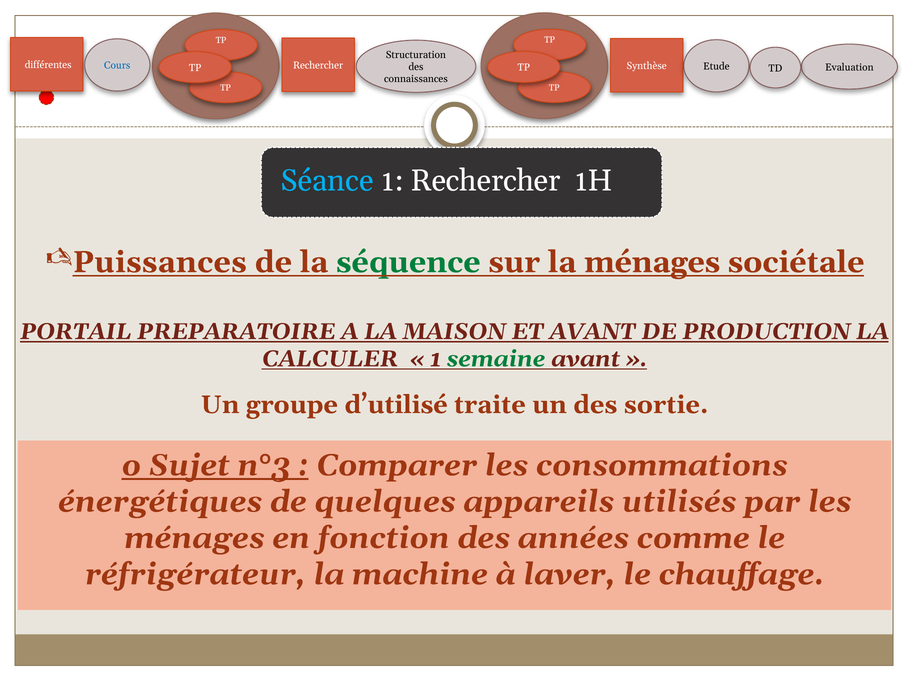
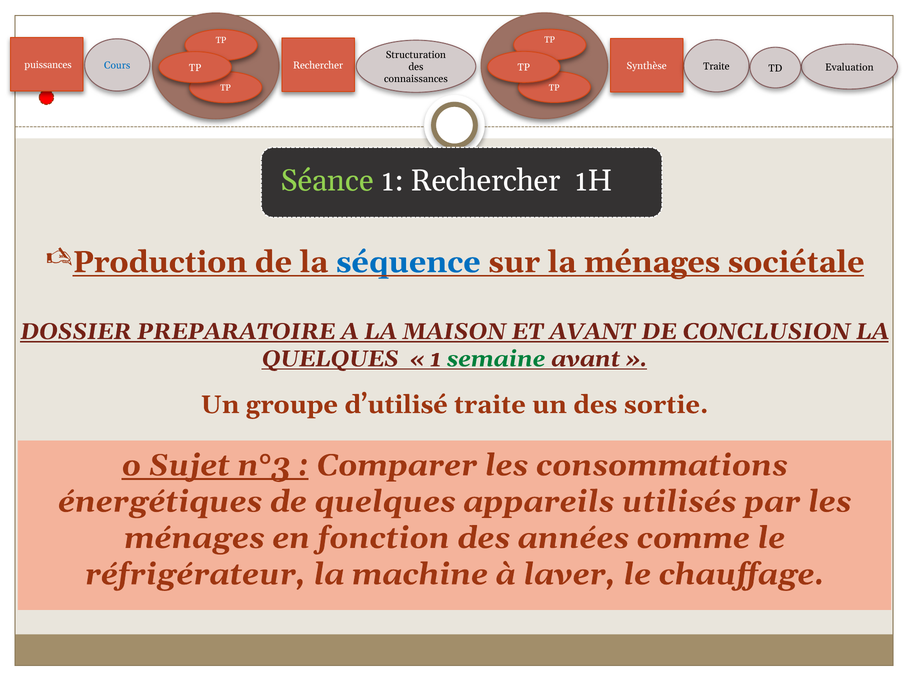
différentes: différentes -> puissances (48, 65)
Synthèse Etude: Etude -> Traite (716, 67)
Séance colour: light blue -> light green (327, 181)
Puissances: Puissances -> Production (160, 262)
séquence colour: green -> blue (408, 262)
PORTAIL: PORTAIL -> DOSSIER (76, 332)
AVANT DE PRODUCTION: PRODUCTION -> CONCLUSION (766, 332)
CALCULER: CALCULER -> QUELQUES (330, 359)
